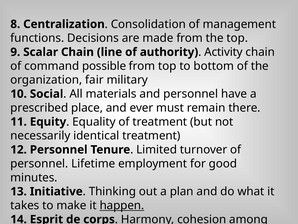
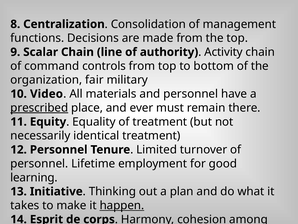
possible: possible -> controls (104, 66)
Social: Social -> Video (47, 94)
prescribed underline: none -> present (39, 108)
minutes: minutes -> learning (34, 177)
